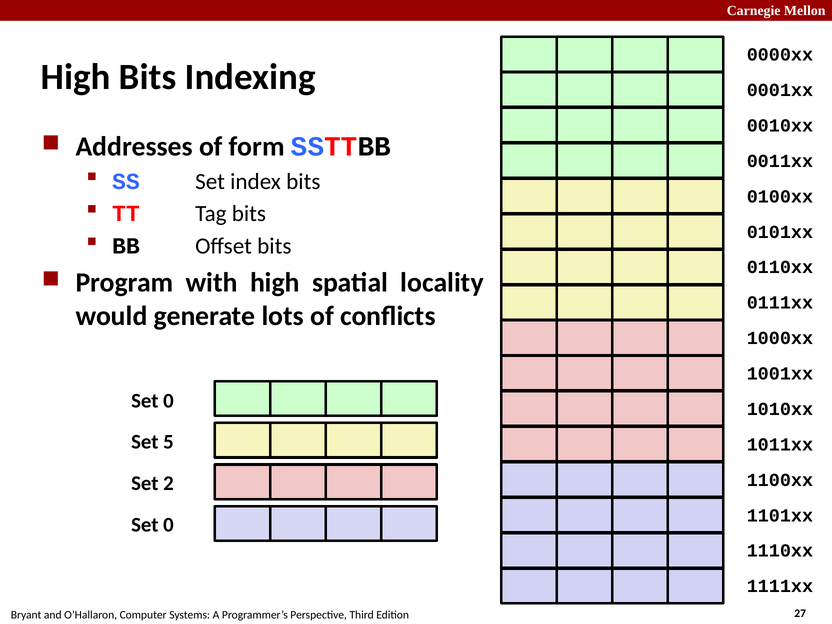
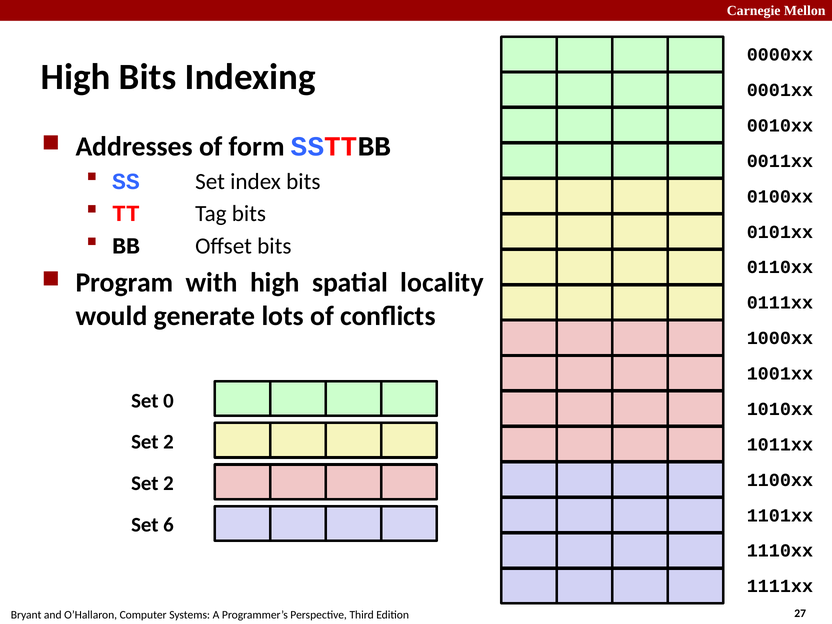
5: 5 -> 2 (168, 442)
0: 0 -> 6 (168, 525)
